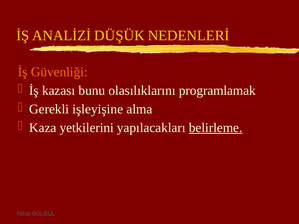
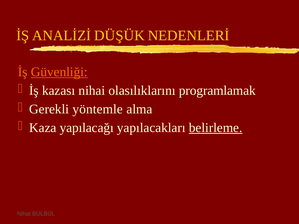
Güvenliği underline: none -> present (59, 72)
bunu: bunu -> nihai (92, 91)
işleyişine: işleyişine -> yöntemle (98, 109)
yetkilerini: yetkilerini -> yapılacağı (87, 128)
